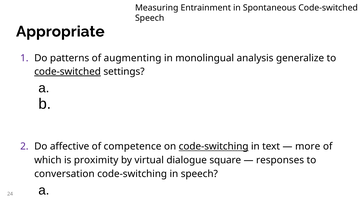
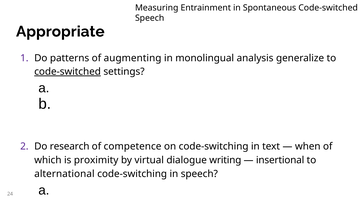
affective: affective -> research (70, 146)
code-switching underline: present -> none (214, 146)
more: more -> when (308, 146)
square: square -> writing (225, 160)
responses: responses -> insertional (280, 160)
conversation: conversation -> alternational (64, 174)
